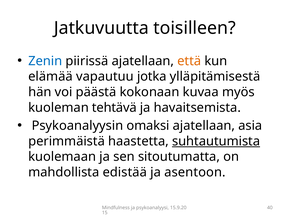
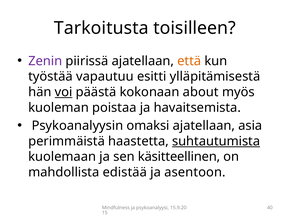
Jatkuvuutta: Jatkuvuutta -> Tarkoitusta (101, 28)
Zenin colour: blue -> purple (45, 61)
elämää: elämää -> työstää (51, 76)
jotka: jotka -> esitti (152, 76)
voi underline: none -> present (64, 92)
kuvaa: kuvaa -> about (201, 92)
tehtävä: tehtävä -> poistaa (114, 107)
sitoutumatta: sitoutumatta -> käsitteellinen (179, 156)
